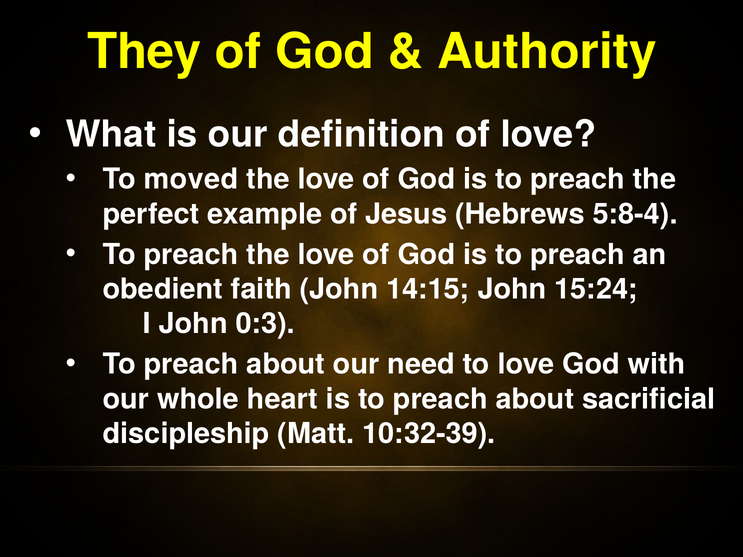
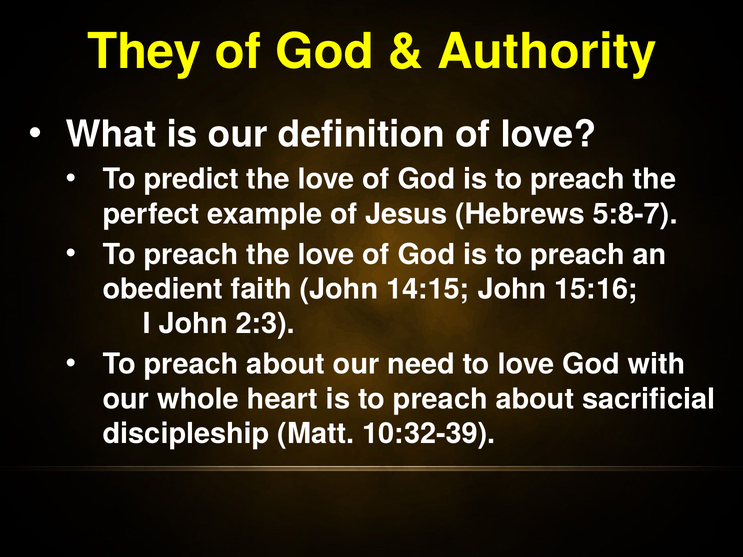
moved: moved -> predict (191, 179)
5:8-4: 5:8-4 -> 5:8-7 (635, 214)
15:24: 15:24 -> 15:16 (596, 289)
0:3: 0:3 -> 2:3 (265, 324)
